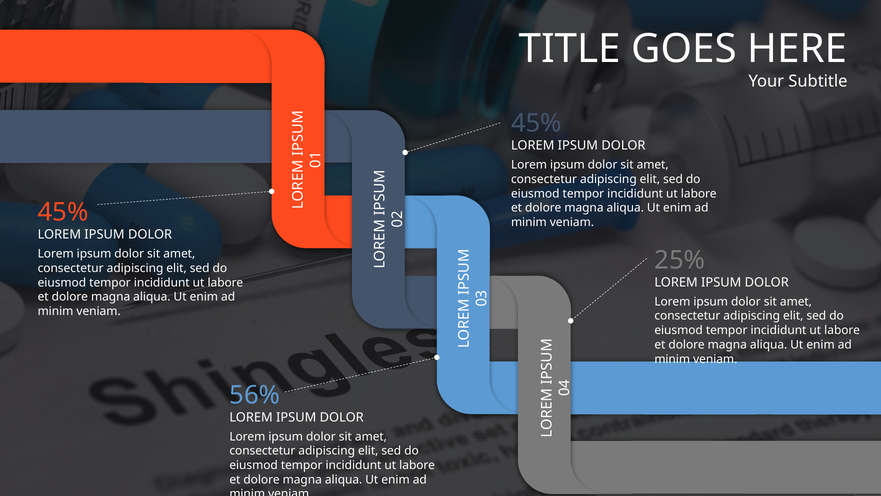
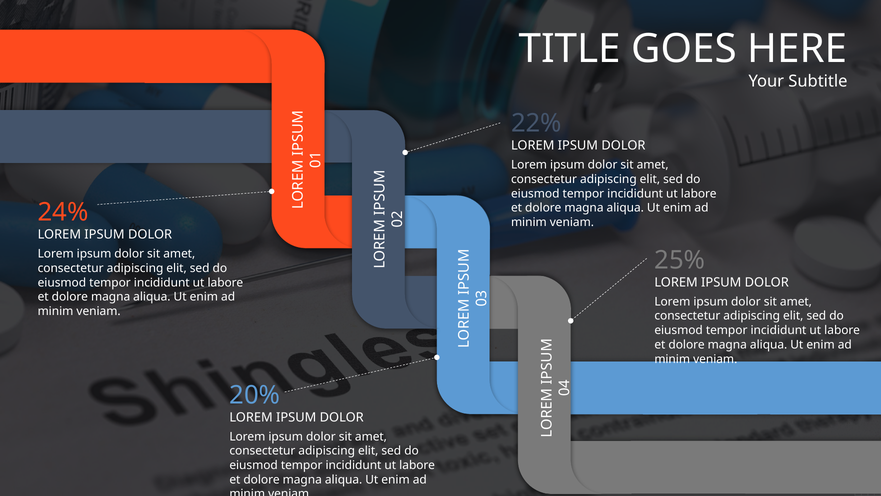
45%: 45% -> 22% (536, 123)
45%: 45% -> 24% (63, 212)
56%: 56% -> 20% (255, 395)
